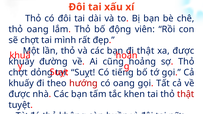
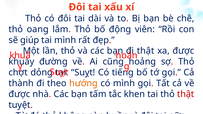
sẽ chợt: chợt -> giúp (30, 40)
khuấy: khuấy -> thành (21, 83)
hướng colour: red -> orange (83, 83)
có oang: oang -> mình (124, 83)
